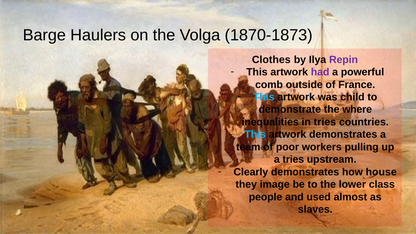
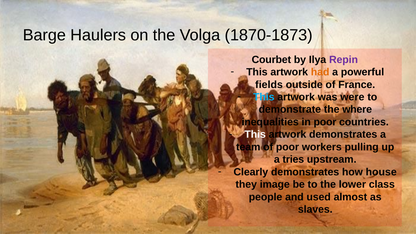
Clothes: Clothes -> Courbet (271, 60)
had colour: purple -> orange (320, 72)
comb: comb -> fields (269, 85)
child: child -> were (352, 97)
in tries: tries -> poor (325, 122)
This colour: light blue -> white (255, 135)
